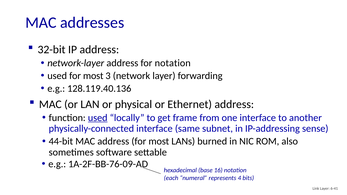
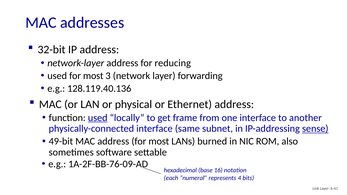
for notation: notation -> reducing (173, 63)
sense underline: none -> present (315, 129)
44-bit: 44-bit -> 49-bit (61, 141)
